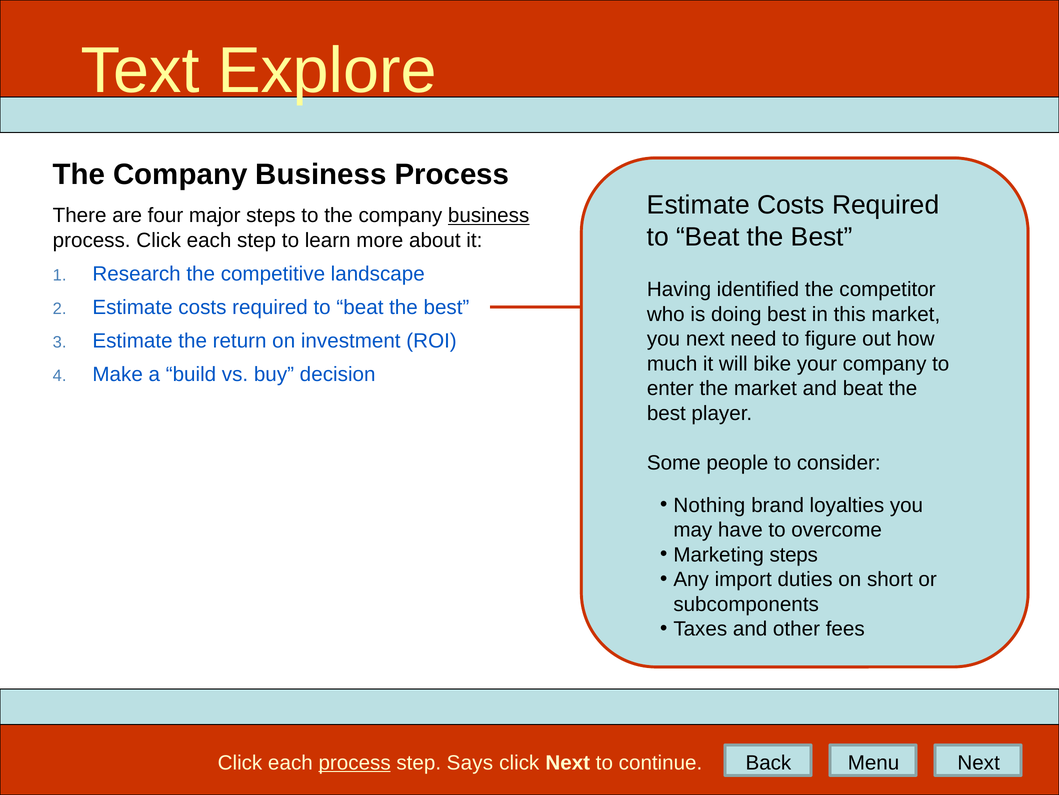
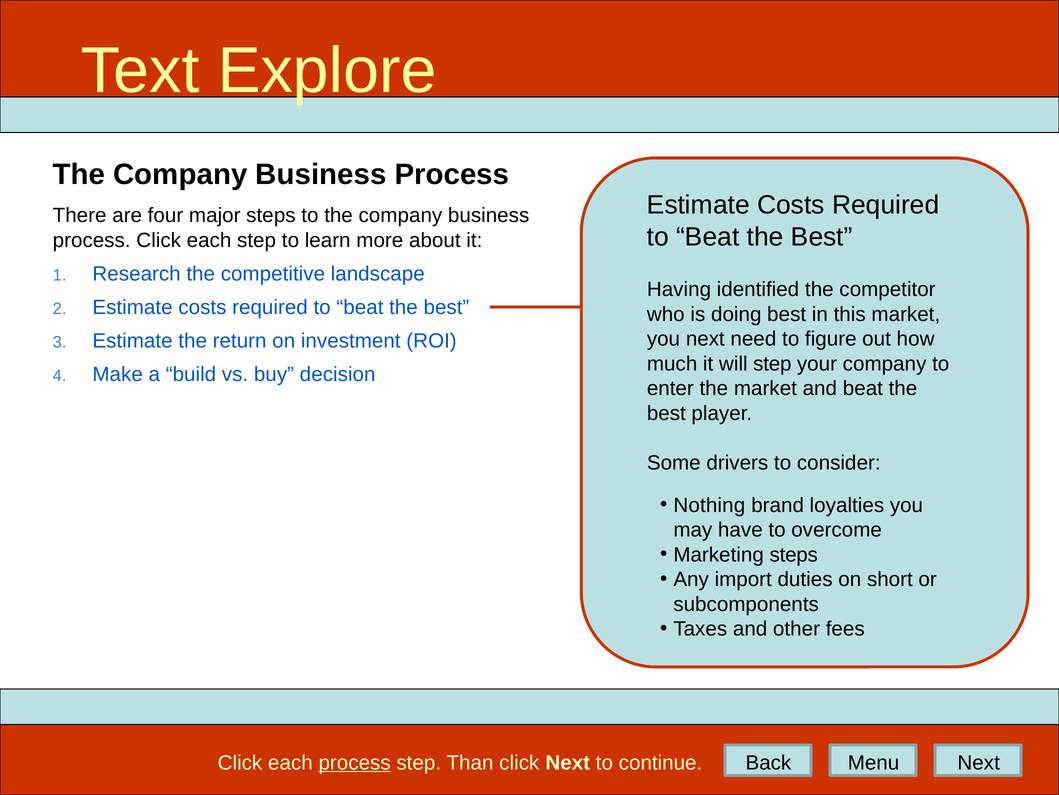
business underline: present -> none (489, 215)
will bike: bike -> step (772, 363)
people: people -> drivers (737, 462)
Says: Says -> Than (470, 762)
